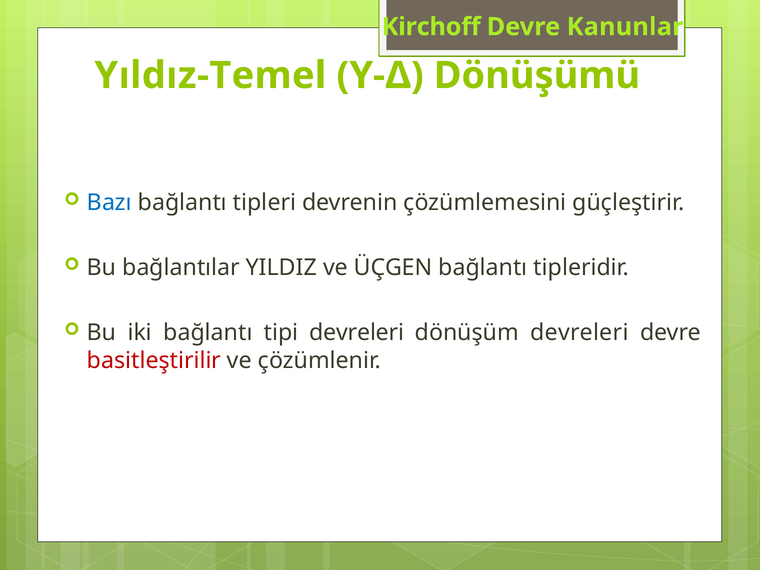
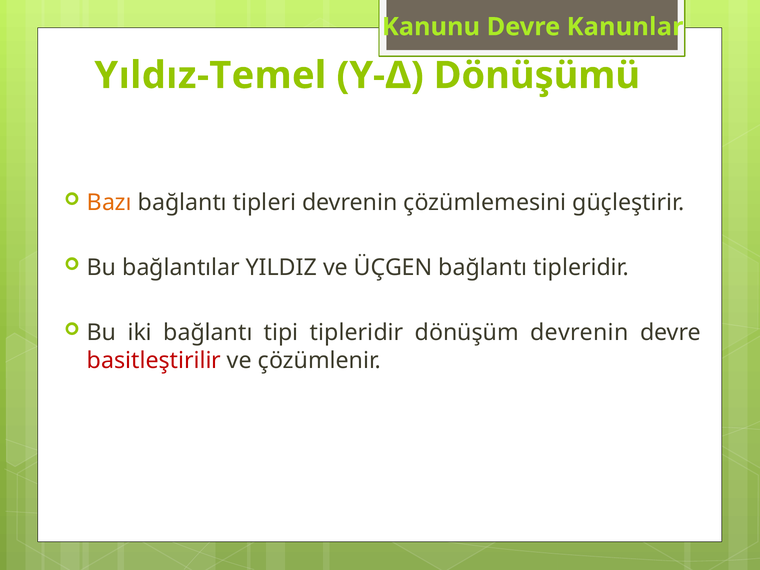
Kirchoff: Kirchoff -> Kanunu (431, 27)
Bazı colour: blue -> orange (109, 203)
tipi devreleri: devreleri -> tipleridir (357, 333)
dönüşüm devreleri: devreleri -> devrenin (579, 333)
